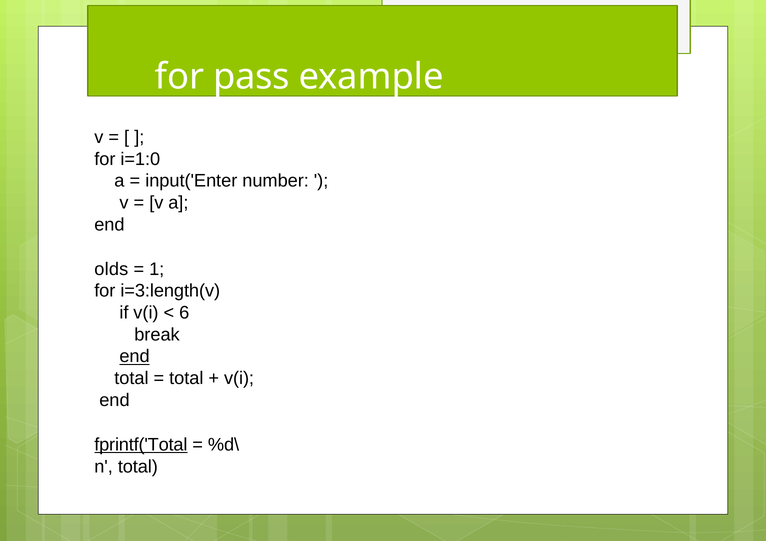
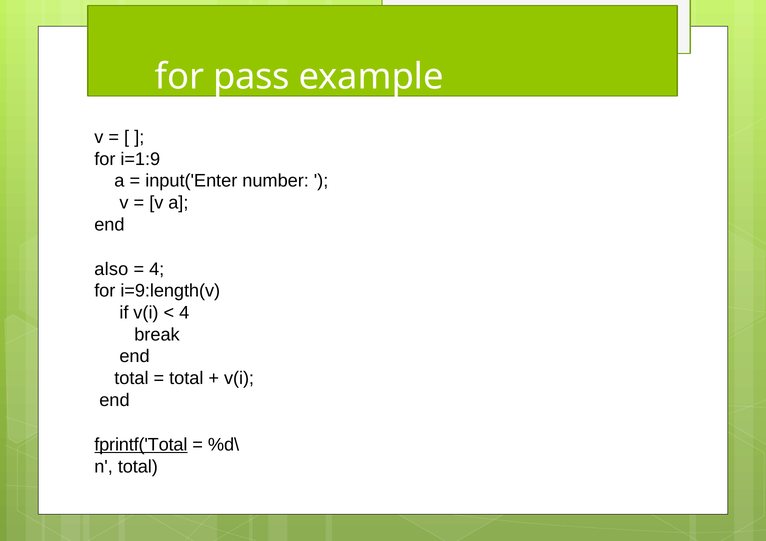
i=1:0: i=1:0 -> i=1:9 (140, 159)
olds: olds -> also (111, 269)
1: 1 -> 4 (157, 269)
i=3:length(v: i=3:length(v -> i=9:length(v (170, 291)
6: 6 -> 4 (184, 313)
end underline: present -> none (135, 357)
